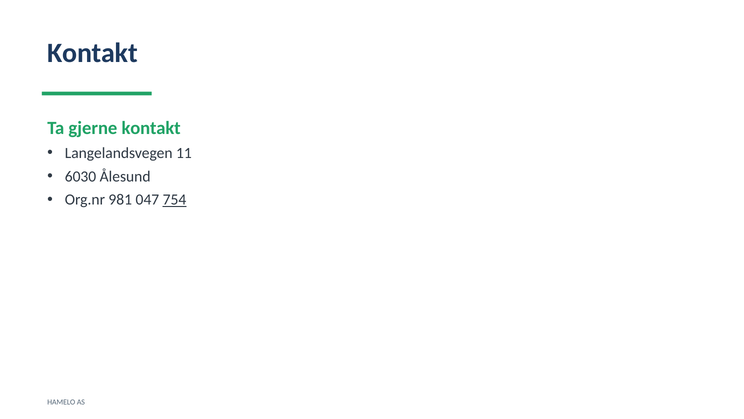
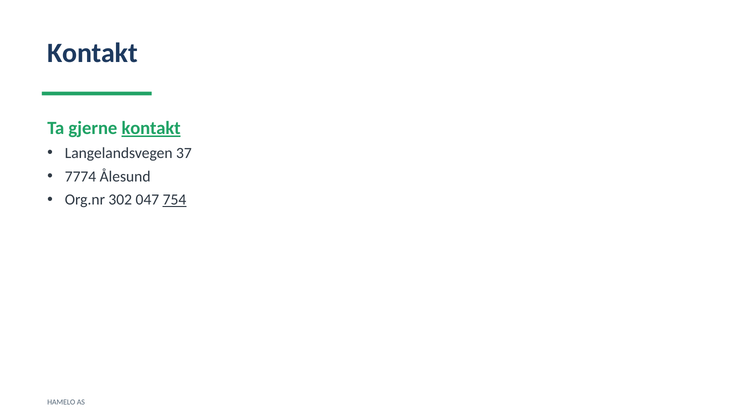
kontakt underline: none -> present (151, 128)
11: 11 -> 37 (184, 153)
6030: 6030 -> 7774 (80, 176)
981: 981 -> 302 (120, 200)
